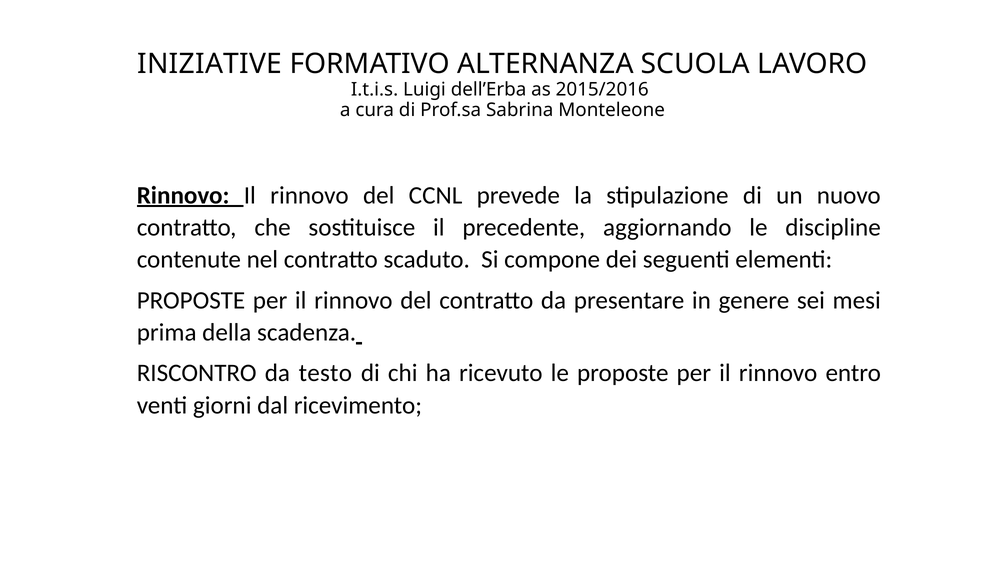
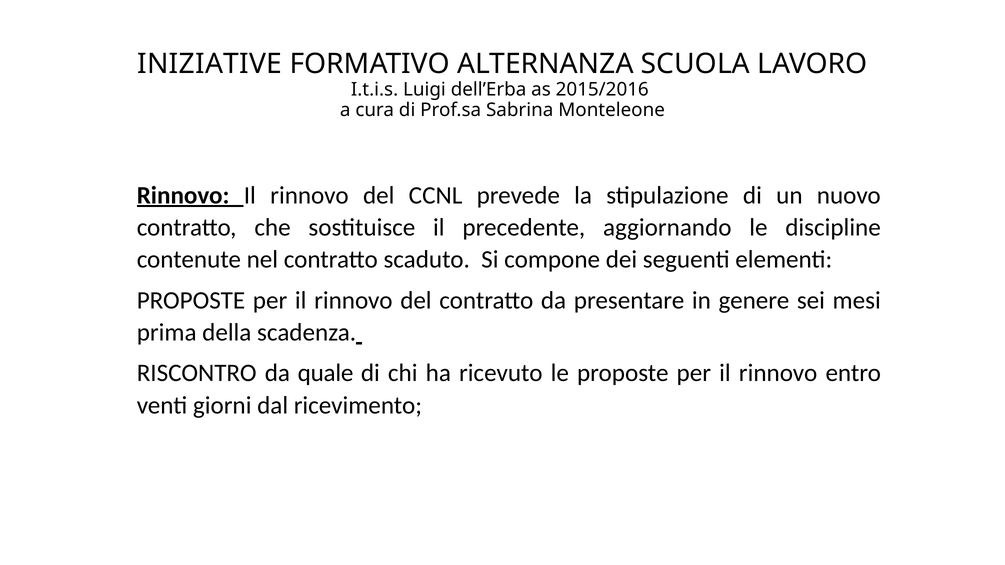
testo: testo -> quale (326, 373)
